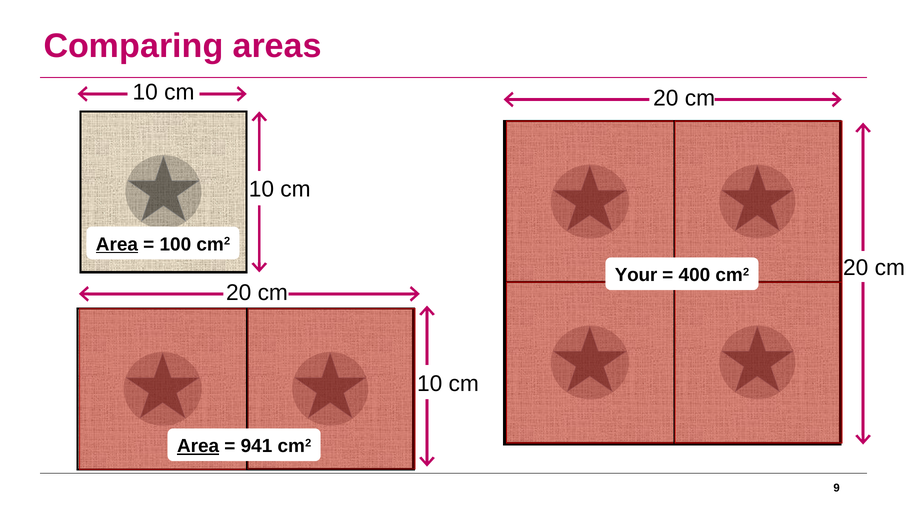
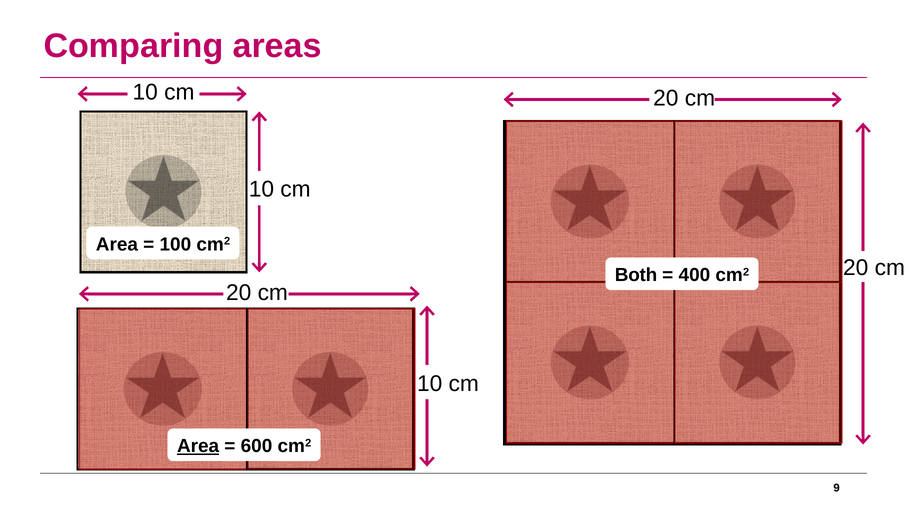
Area underline: present -> none (117, 244)
Your: Your -> Both (636, 275)
941: 941 -> 600 (257, 446)
